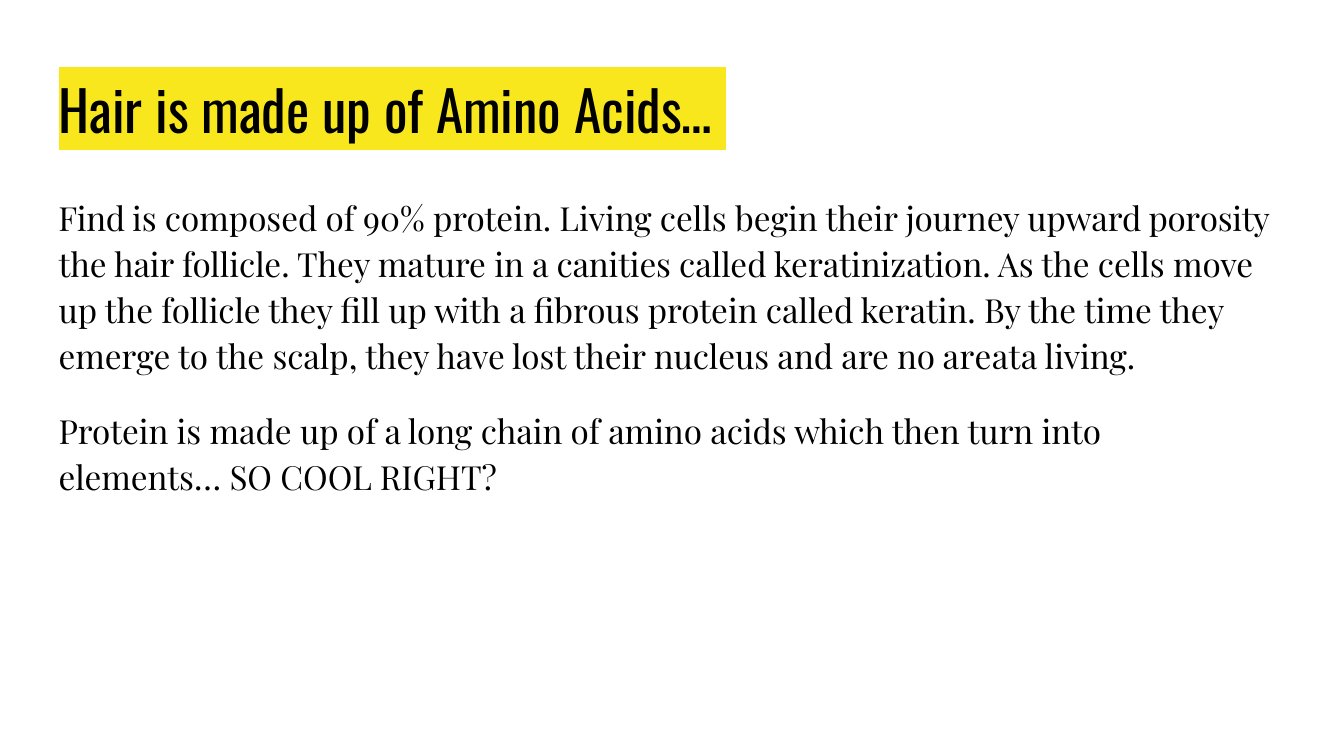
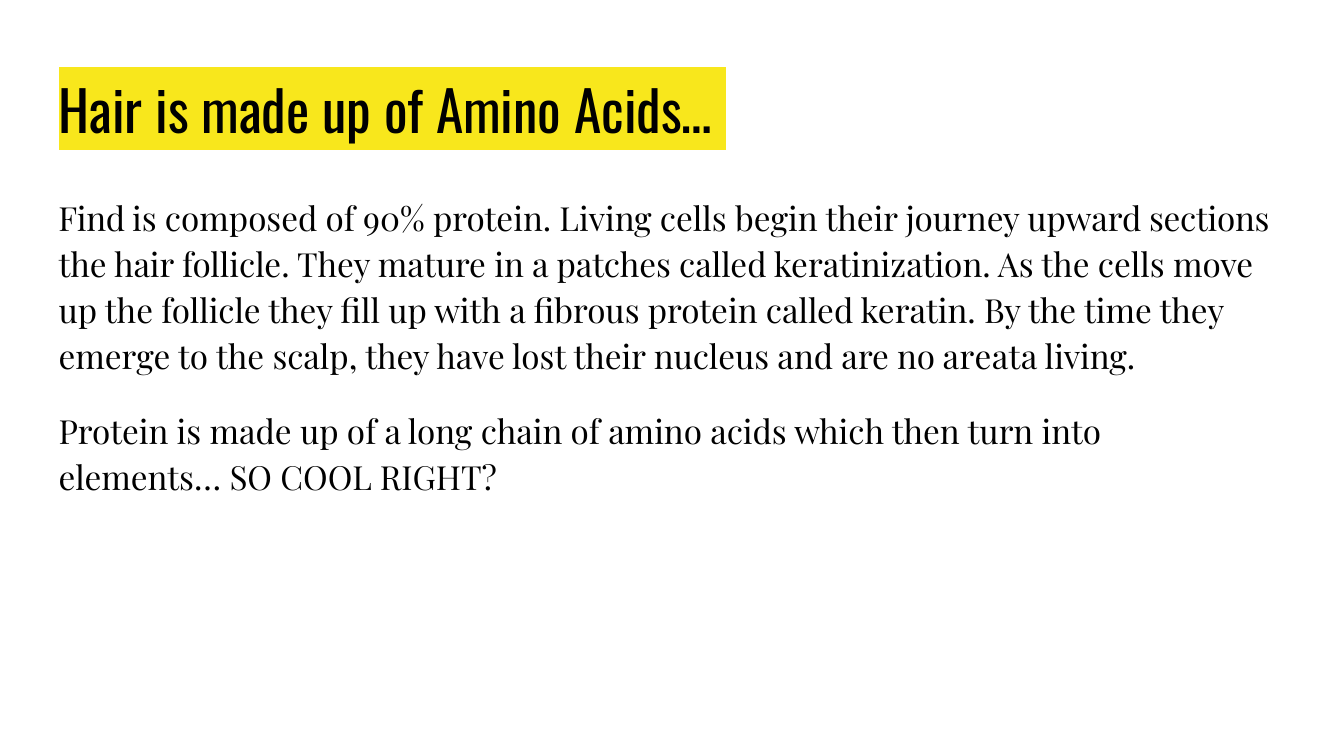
porosity: porosity -> sections (1209, 221)
canities: canities -> patches (614, 267)
